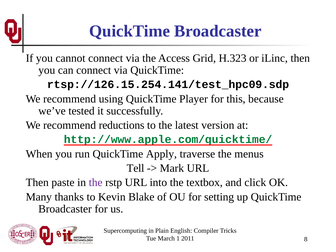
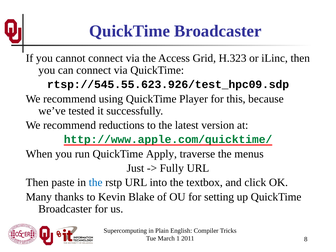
rtsp://126.15.254.141/test_hpc09.sdp: rtsp://126.15.254.141/test_hpc09.sdp -> rtsp://545.55.623.926/test_hpc09.sdp (168, 84)
Tell: Tell -> Just (135, 168)
Mark: Mark -> Fully (172, 168)
the colour: purple -> blue (96, 183)
